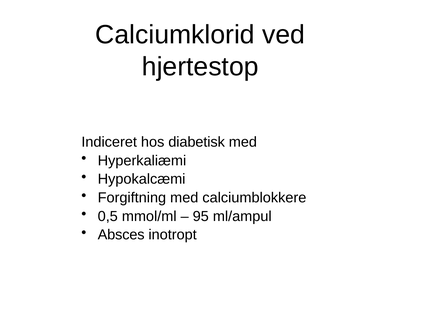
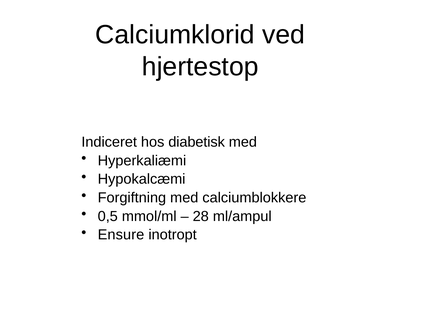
95: 95 -> 28 (201, 216)
Absces: Absces -> Ensure (121, 235)
